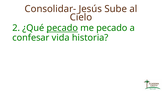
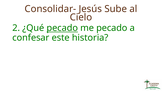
vida: vida -> este (61, 38)
